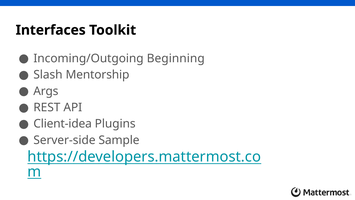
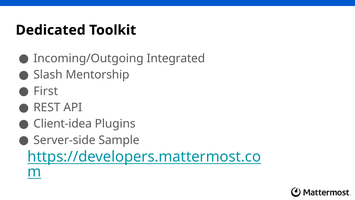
Interfaces: Interfaces -> Dedicated (51, 30)
Beginning: Beginning -> Integrated (176, 58)
Args: Args -> First (46, 91)
